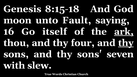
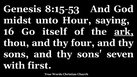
8:15-18: 8:15-18 -> 8:15-53 (62, 9)
moon: moon -> midst (17, 20)
Fault: Fault -> Hour (77, 20)
thy underline: present -> none (126, 43)
slew: slew -> first (39, 66)
